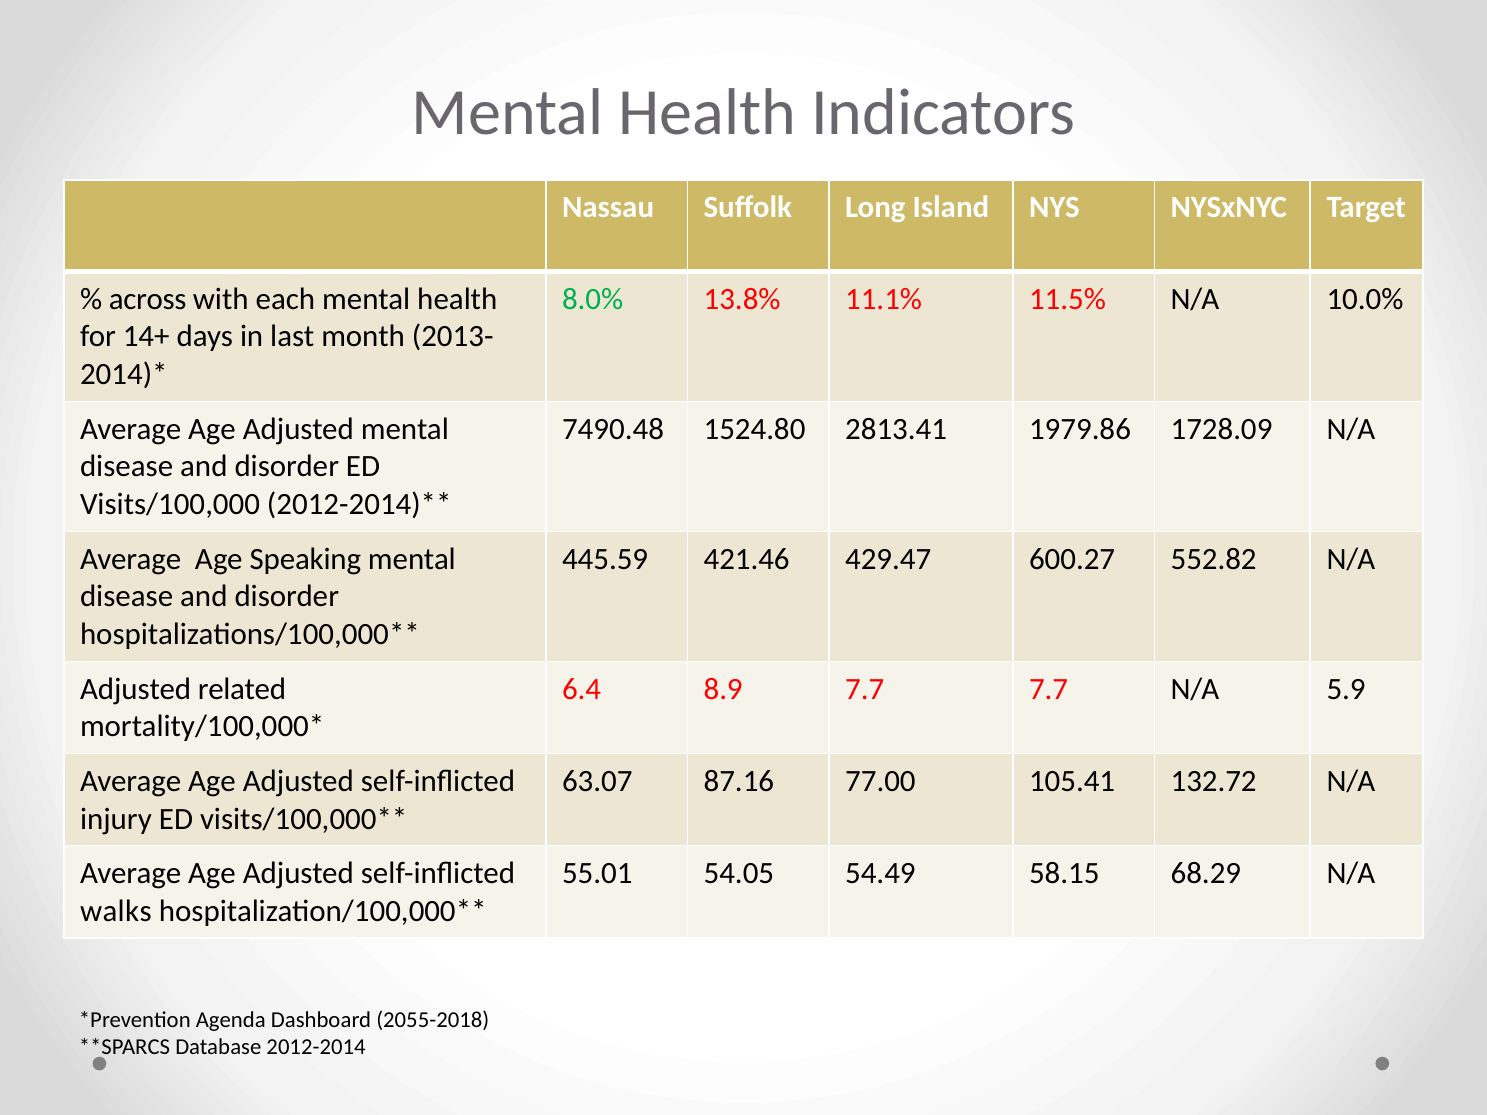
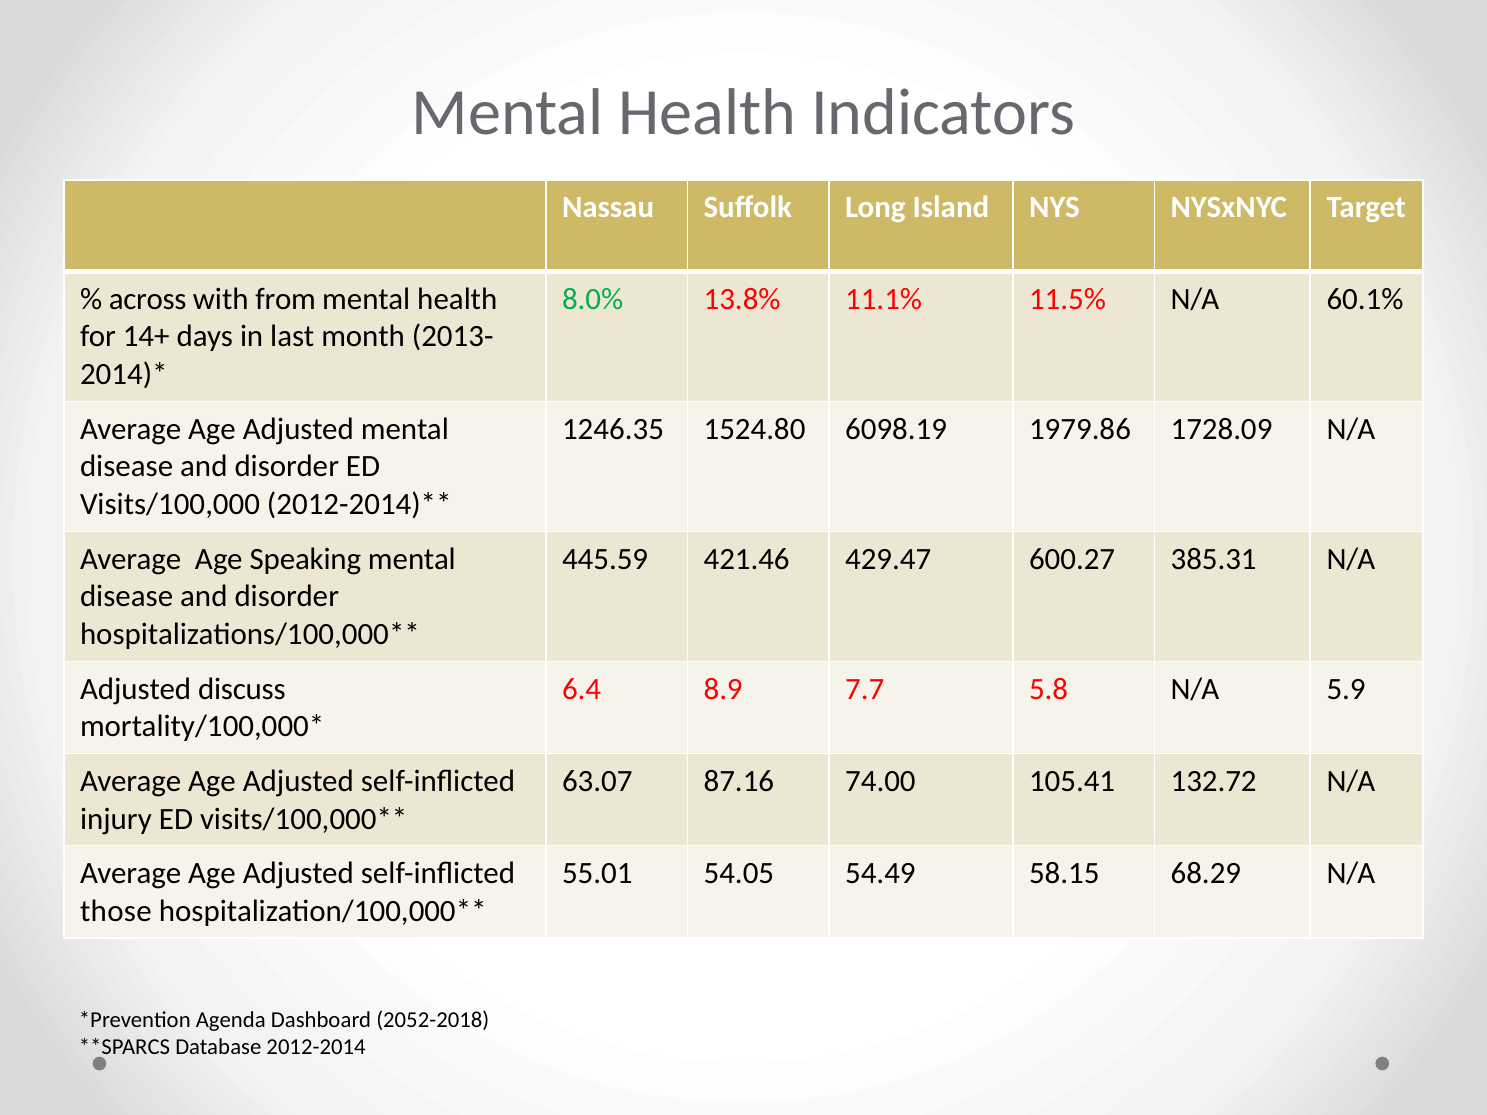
each: each -> from (286, 299)
10.0%: 10.0% -> 60.1% (1365, 299)
7490.48: 7490.48 -> 1246.35 (613, 429)
2813.41: 2813.41 -> 6098.19 (896, 429)
552.82: 552.82 -> 385.31 (1214, 559)
related: related -> discuss (242, 689)
7.7 7.7: 7.7 -> 5.8 (1049, 689)
77.00: 77.00 -> 74.00 (880, 781)
walks: walks -> those (116, 911)
2055-2018: 2055-2018 -> 2052-2018 (433, 1020)
